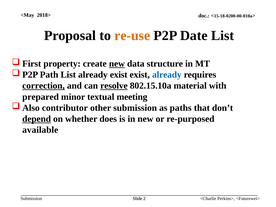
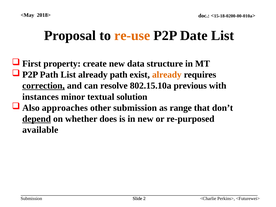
new underline: present -> none (117, 64)
already exist: exist -> path (119, 75)
already colour: blue -> orange (167, 75)
resolve underline: present -> none (114, 86)
material: material -> previous (190, 86)
prepared: prepared -> instances (40, 97)
meeting: meeting -> solution (132, 97)
contributor: contributor -> approaches (65, 108)
paths: paths -> range (181, 108)
